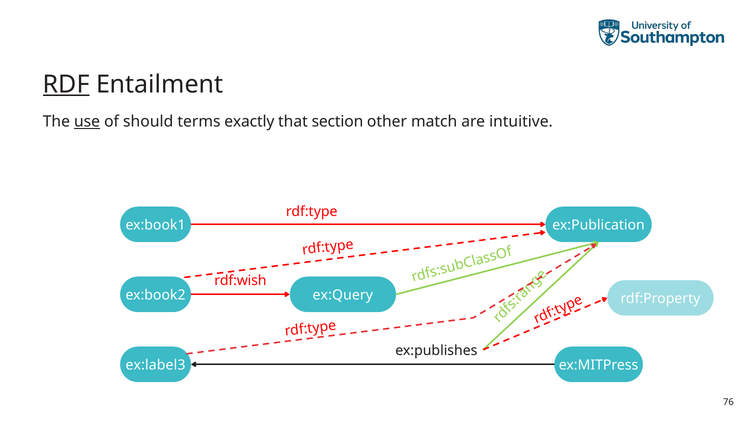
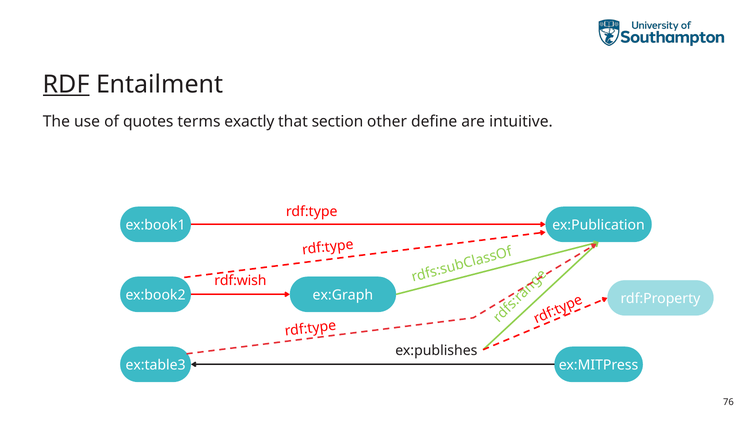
use underline: present -> none (87, 122)
should: should -> quotes (148, 122)
match: match -> define (434, 122)
ex:Query: ex:Query -> ex:Graph (343, 295)
ex:label3: ex:label3 -> ex:table3 (156, 365)
